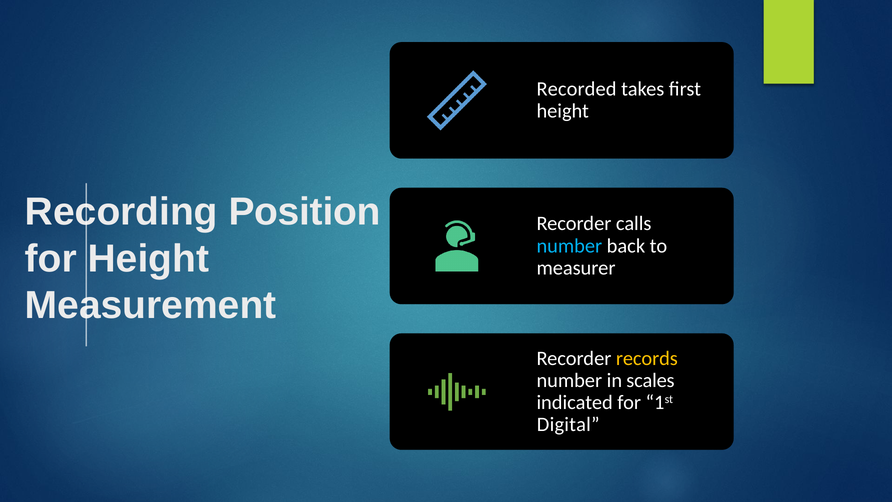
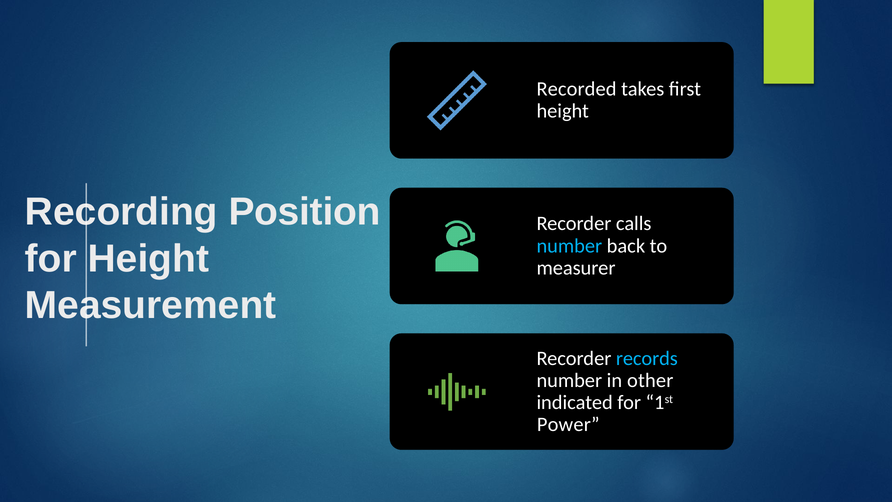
records colour: yellow -> light blue (647, 358)
scales: scales -> other (650, 380)
Digital: Digital -> Power (568, 424)
